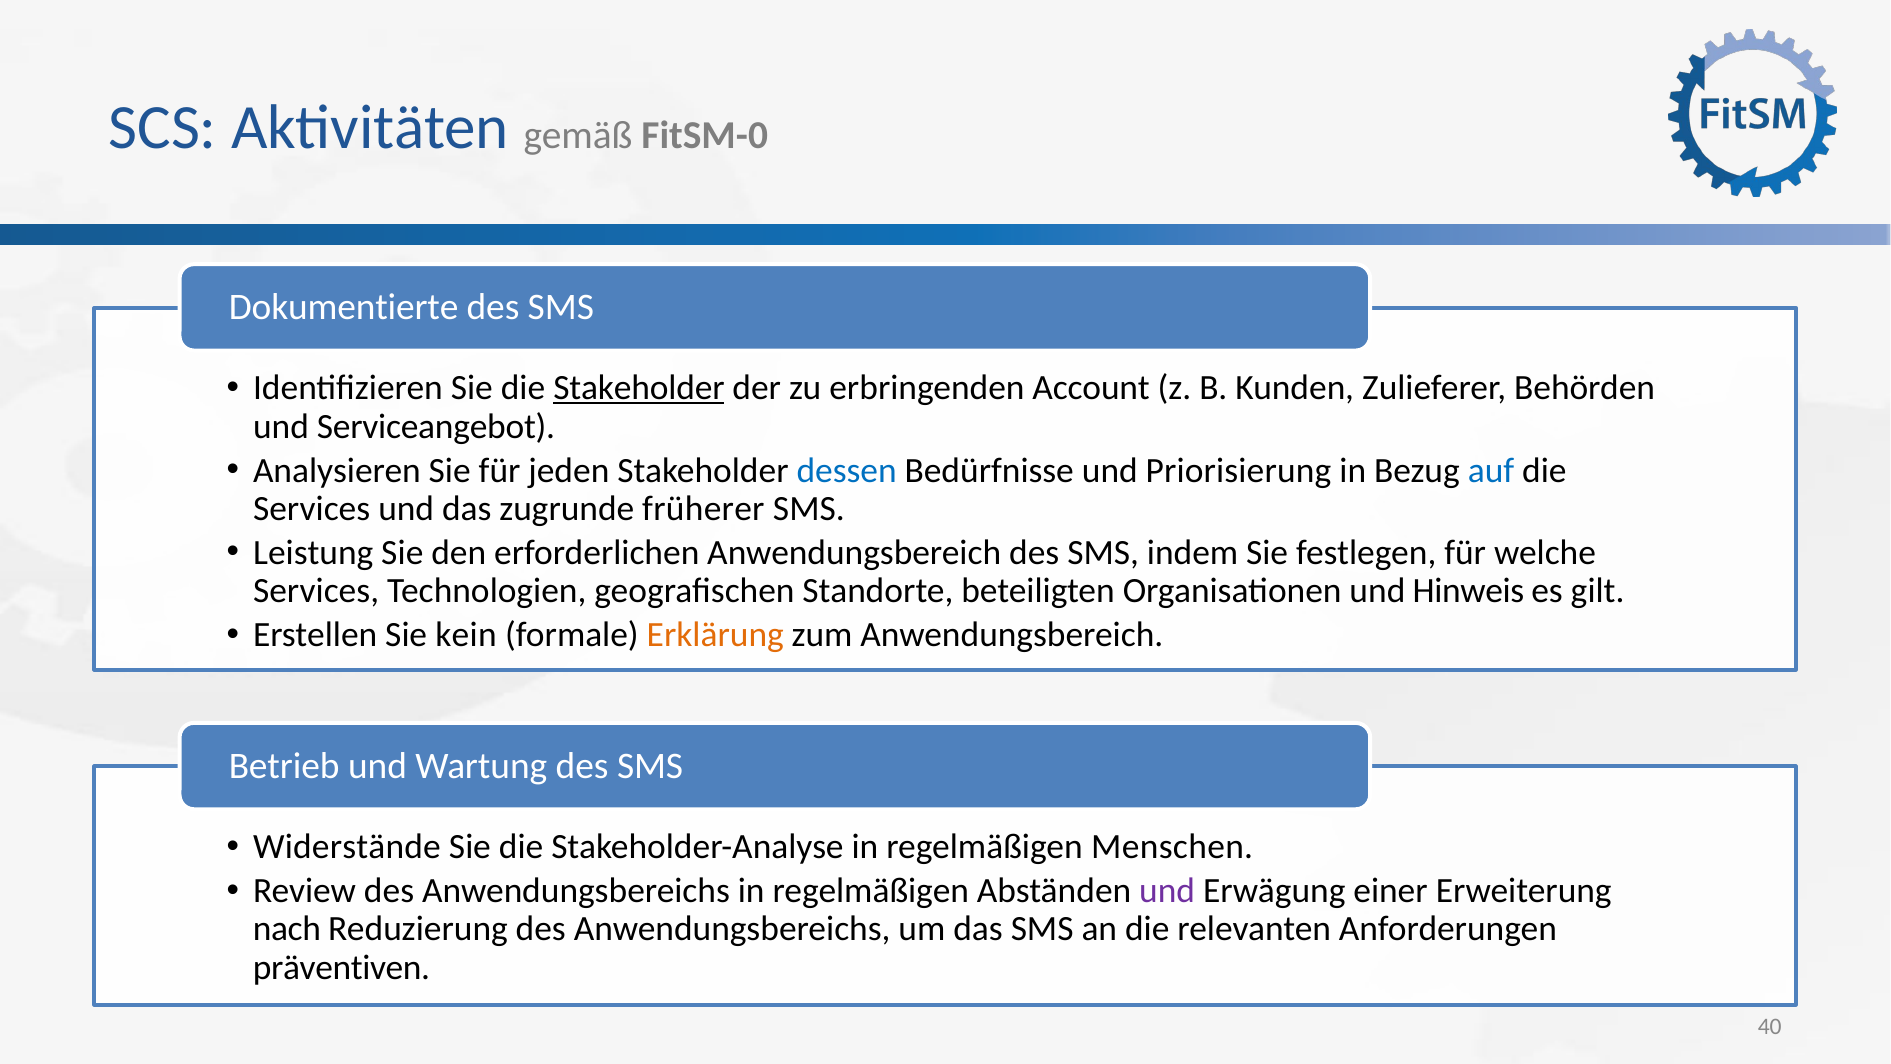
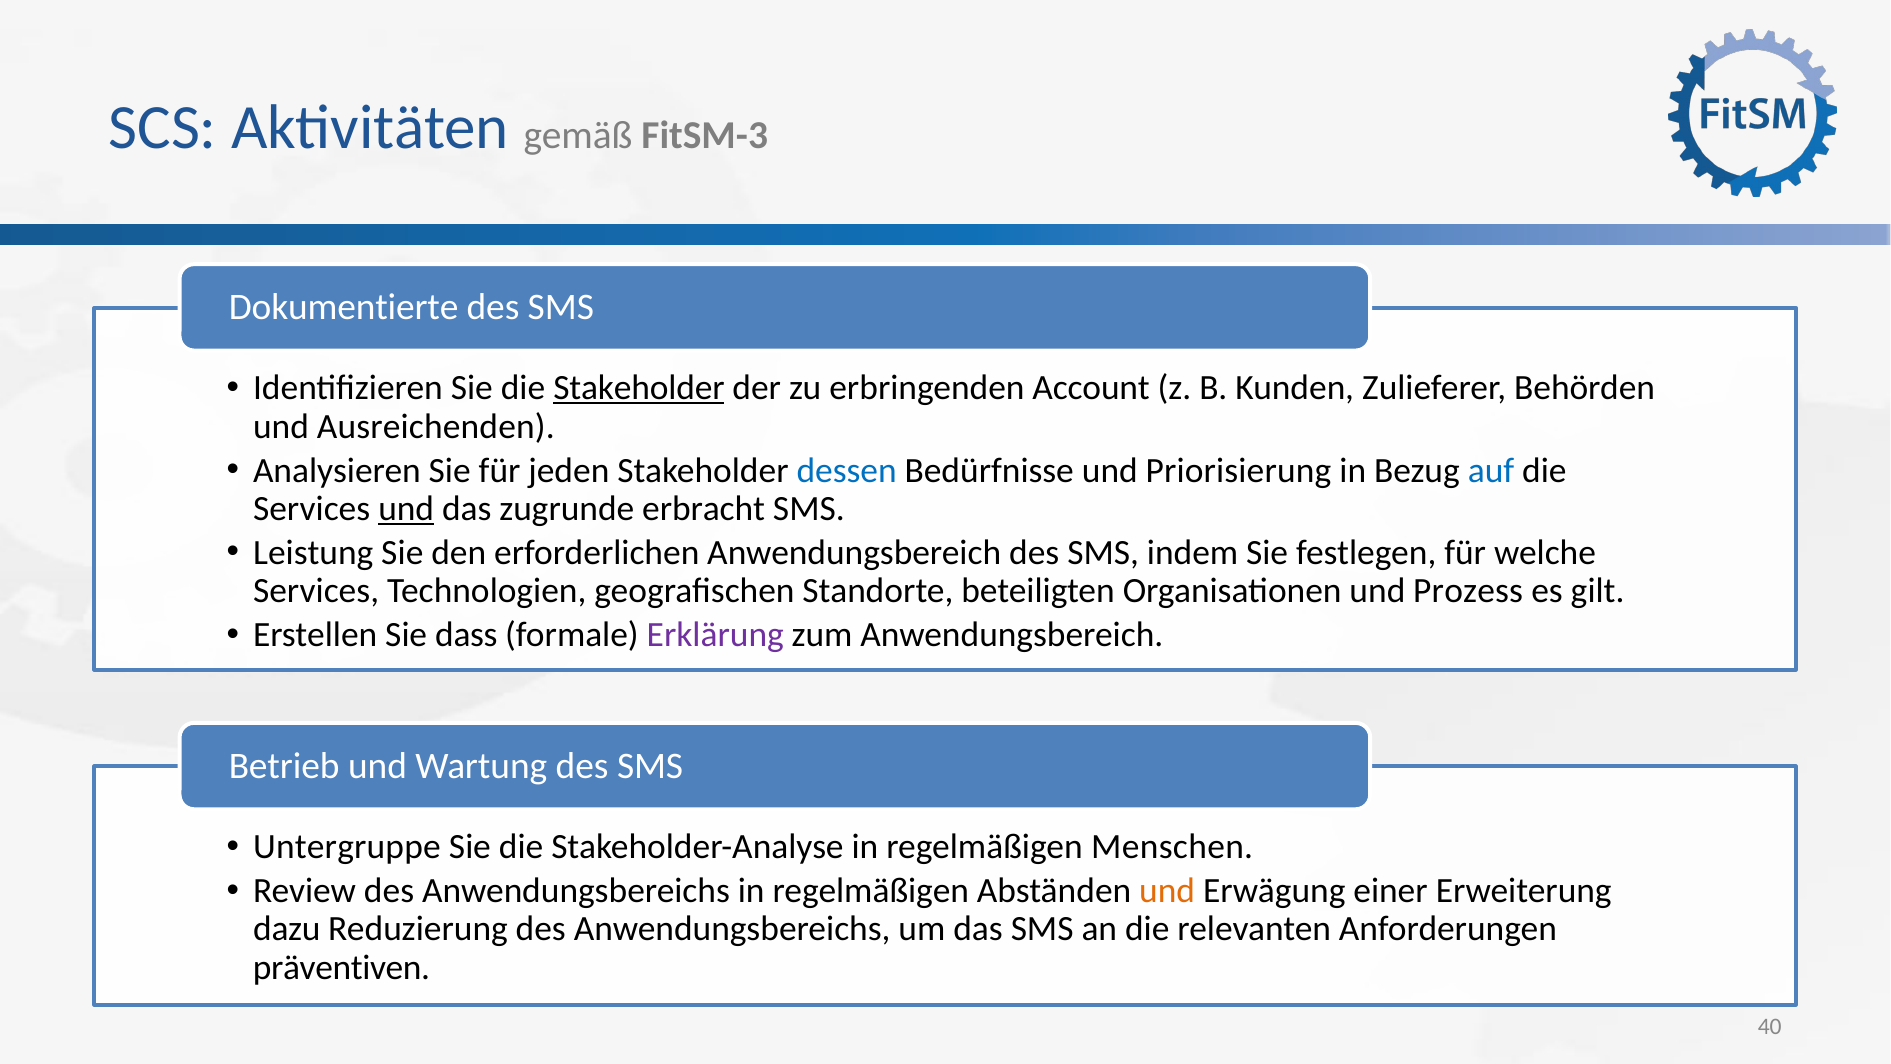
FitSM-0: FitSM-0 -> FitSM-3 (705, 136)
Serviceangebot: Serviceangebot -> Ausreichenden (436, 426)
und underline: none -> present (406, 508)
früherer: früherer -> erbracht (704, 508)
Hinweis: Hinweis -> Prozess (1468, 591)
kein: kein -> dass (466, 635)
Erklärung colour: orange -> purple (715, 635)
Widerstände: Widerstände -> Untergruppe (347, 847)
und colour: purple -> orange (1167, 890)
nach: nach -> dazu (287, 929)
